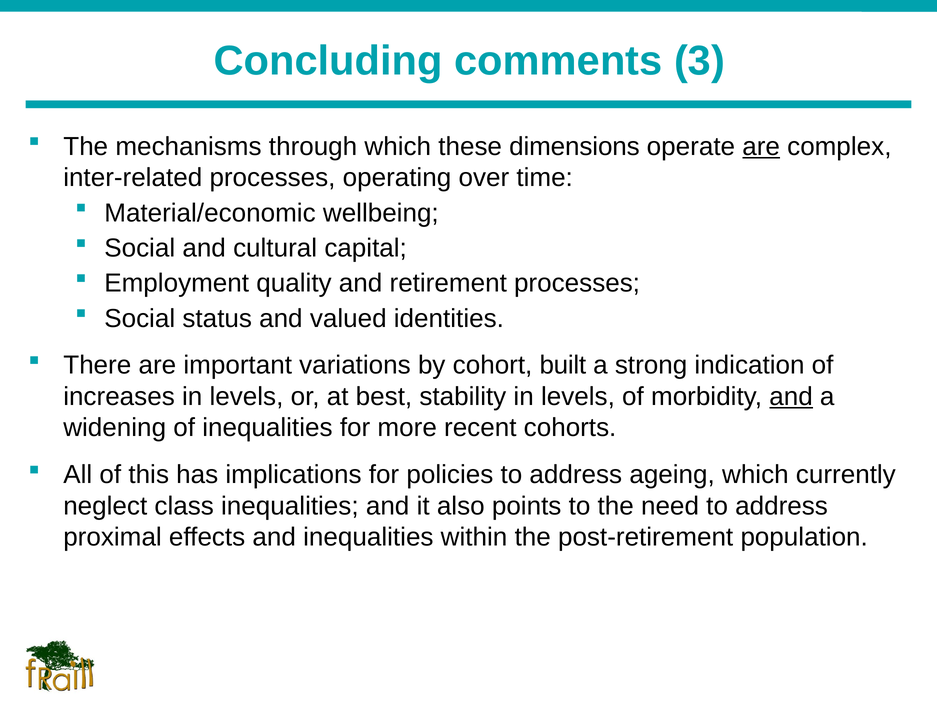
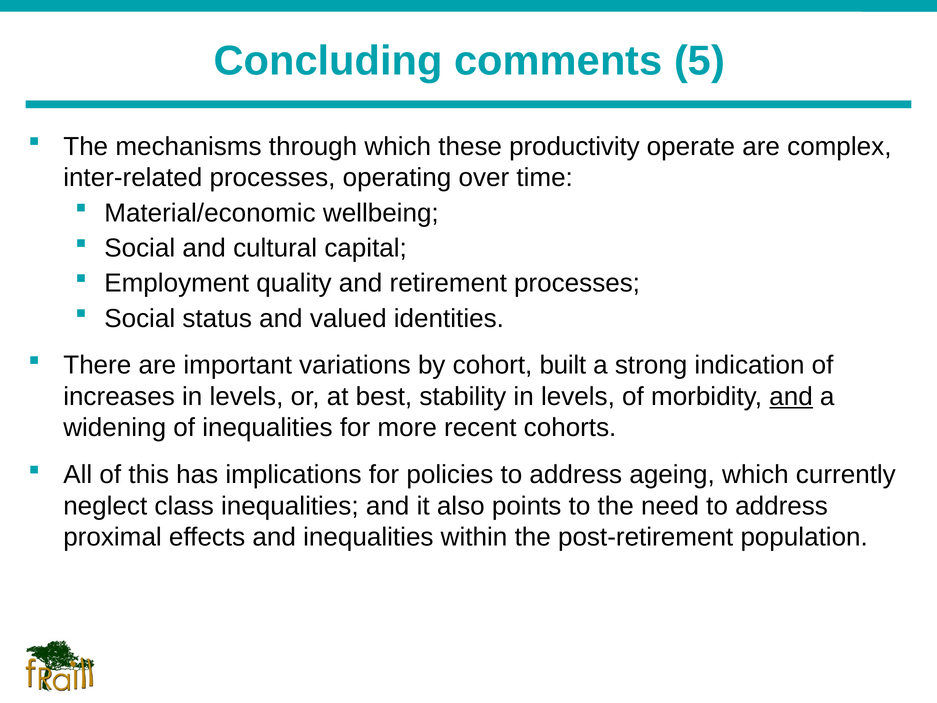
3: 3 -> 5 (699, 61)
dimensions: dimensions -> productivity (574, 147)
are underline: present -> none (761, 147)
